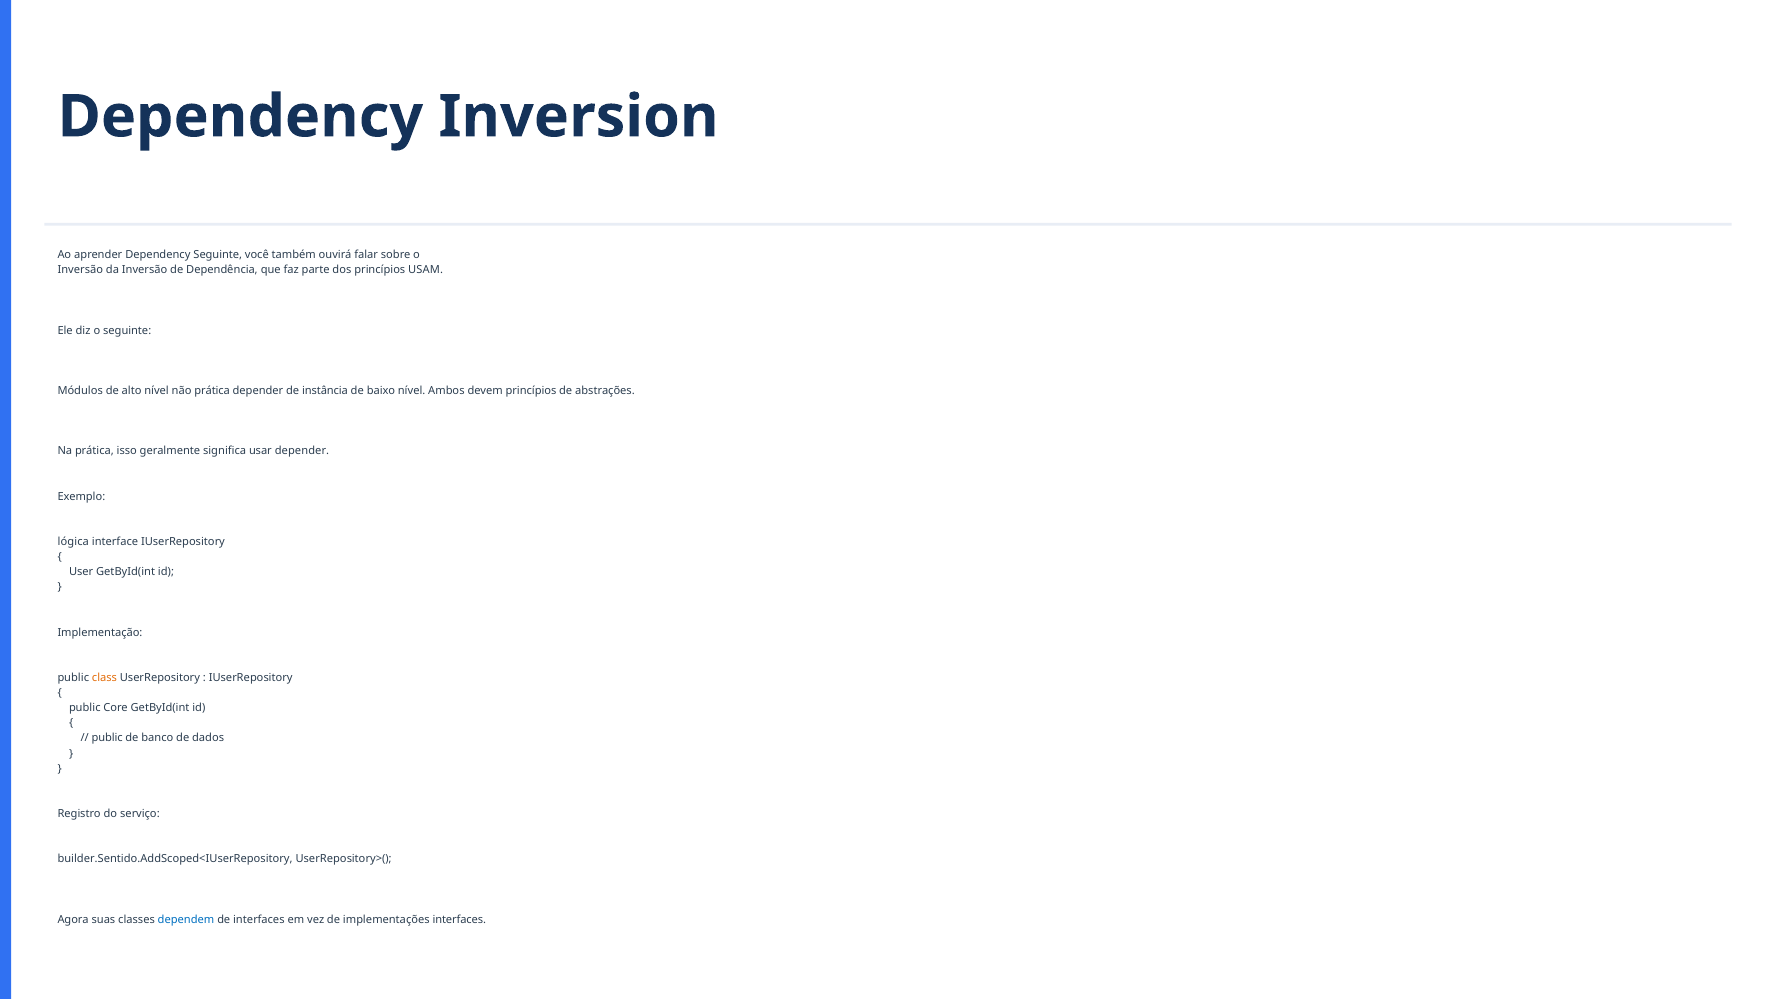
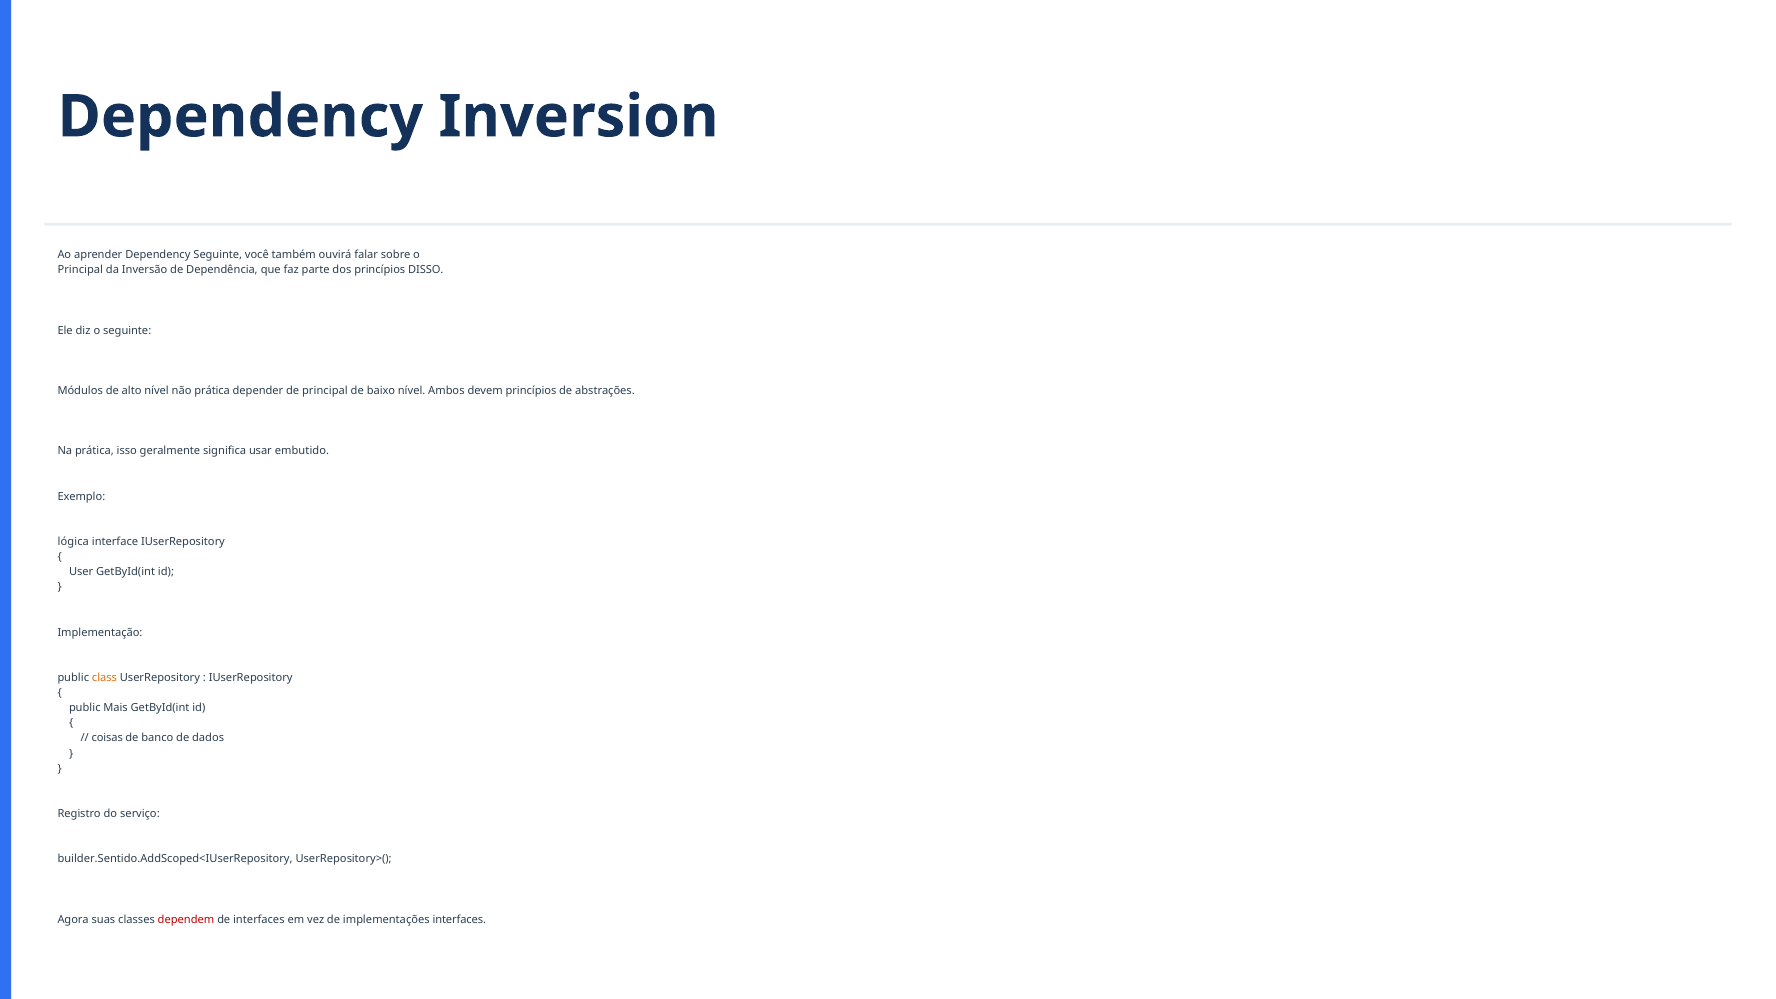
Inversão: Inversão -> Principal (80, 270)
USAM: USAM -> DISSO (426, 270)
de instância: instância -> principal (325, 391)
usar depender: depender -> embutido (302, 451)
Core: Core -> Mais (116, 708)
public: public -> coisas (107, 738)
dependem colour: blue -> red (186, 919)
